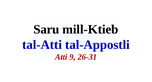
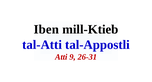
Saru: Saru -> Iben (46, 29)
